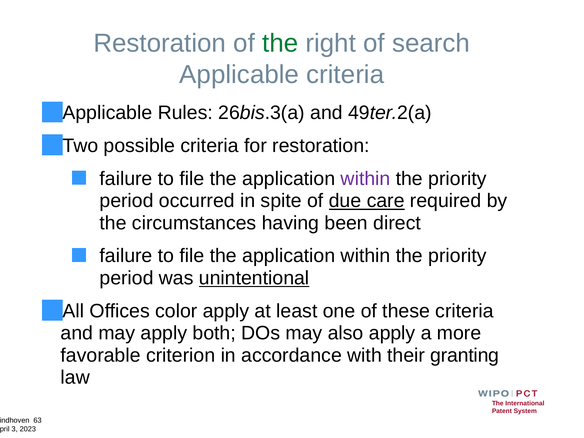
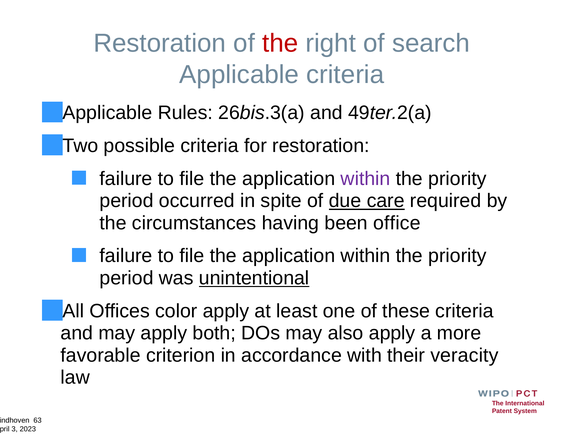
the colour: green -> red (280, 43)
direct: direct -> office (397, 223)
granting: granting -> veracity (464, 355)
